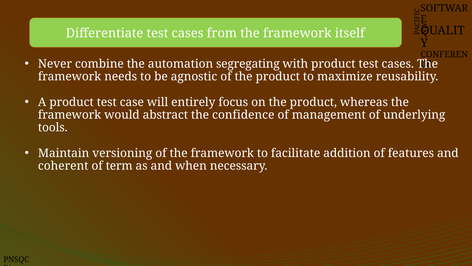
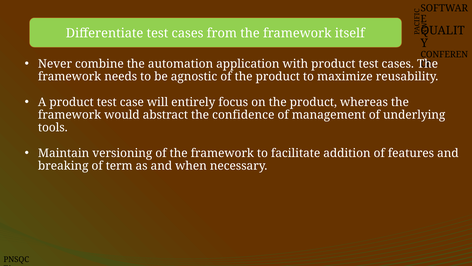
segregating: segregating -> application (248, 64)
coherent: coherent -> breaking (63, 166)
